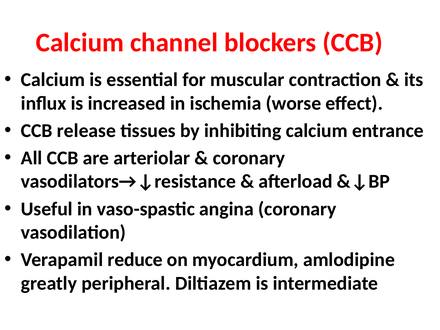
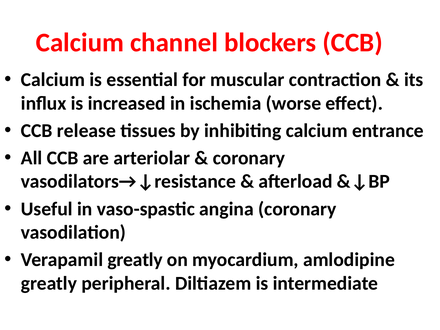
Verapamil reduce: reduce -> greatly (135, 260)
